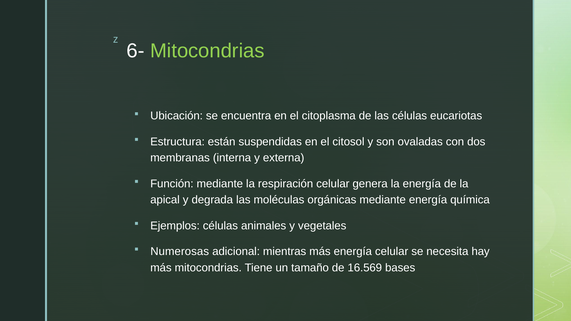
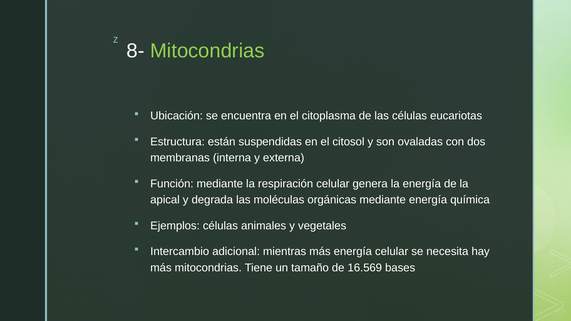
6-: 6- -> 8- (136, 51)
Numerosas: Numerosas -> Intercambio (180, 252)
